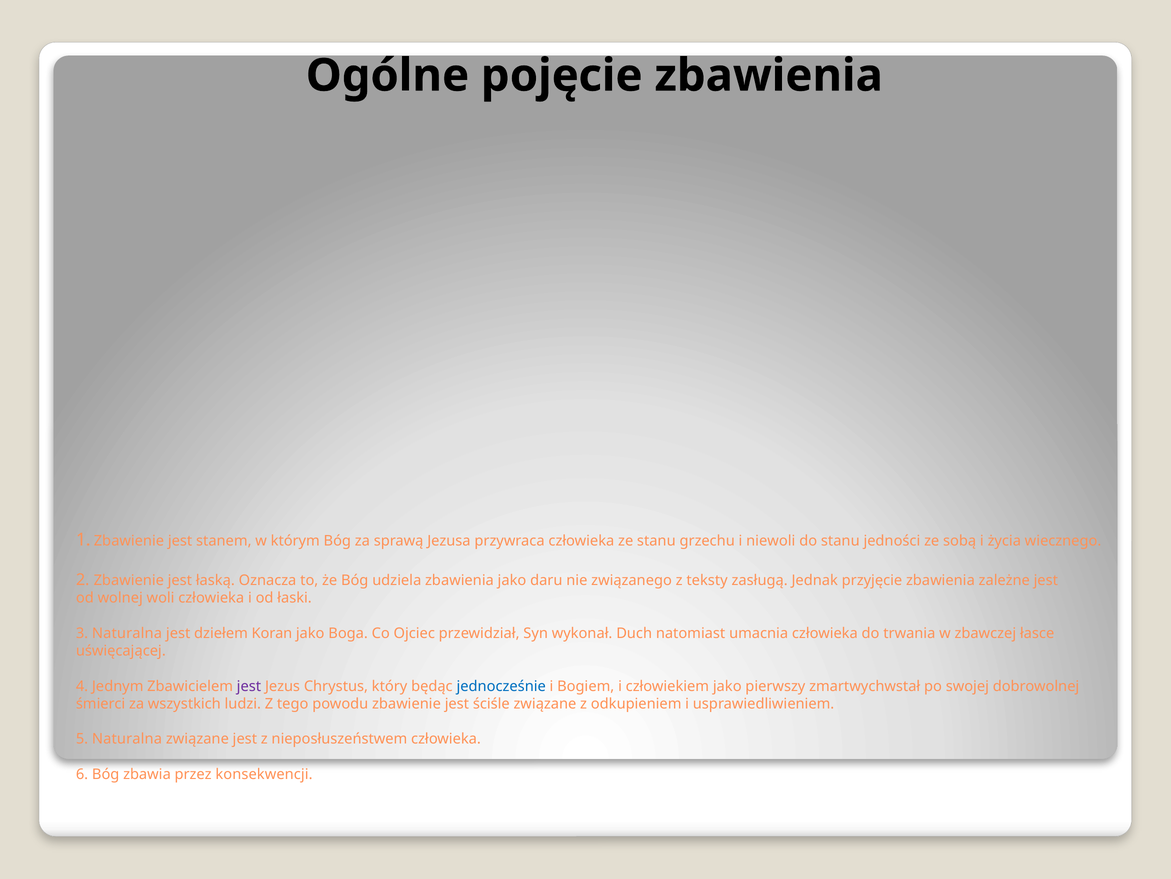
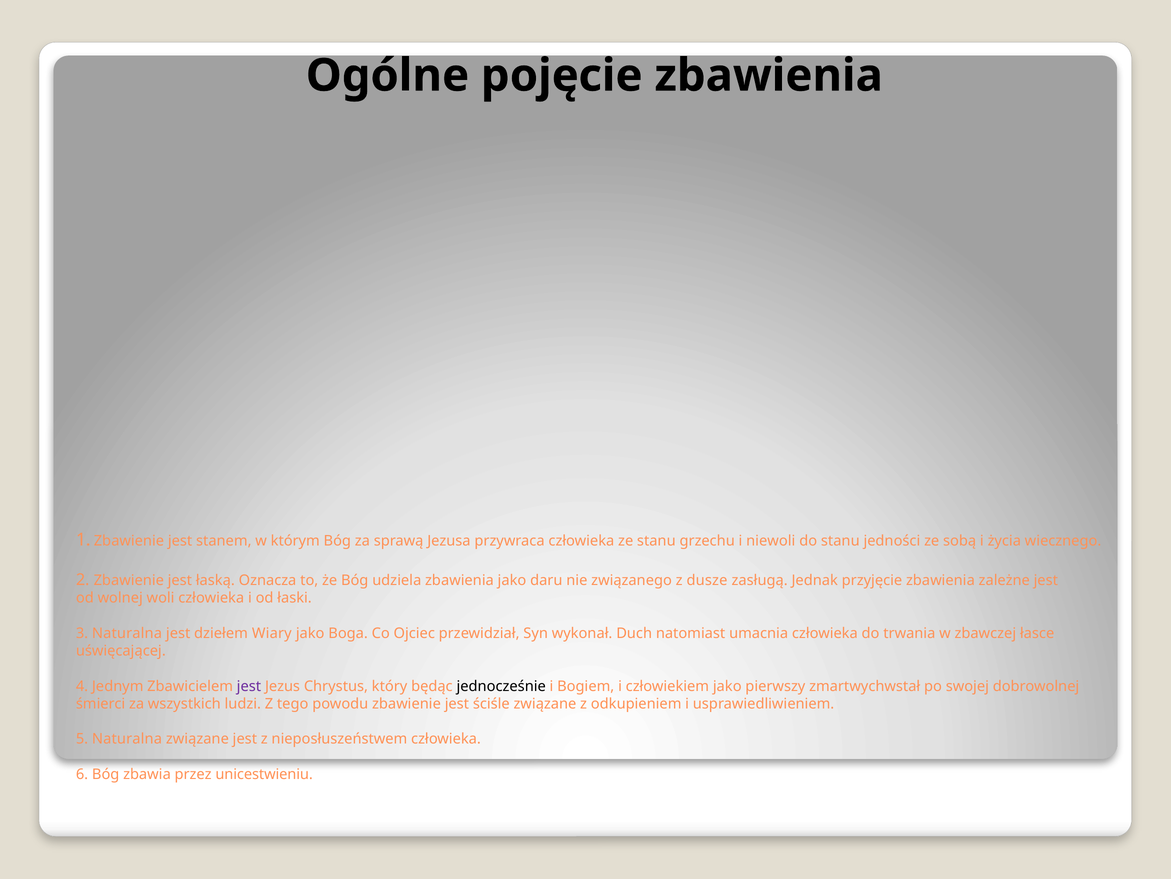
teksty: teksty -> dusze (707, 580)
Koran: Koran -> Wiary (272, 633)
jednocześnie colour: blue -> black (501, 686)
konsekwencji: konsekwencji -> unicestwieniu (264, 774)
